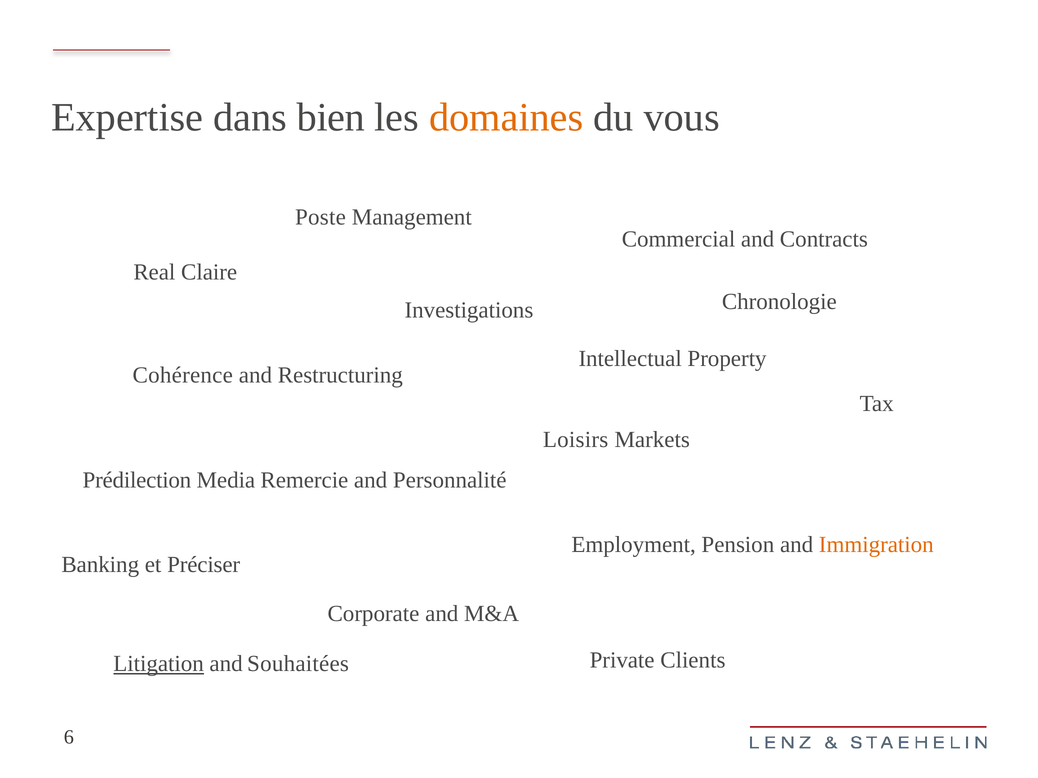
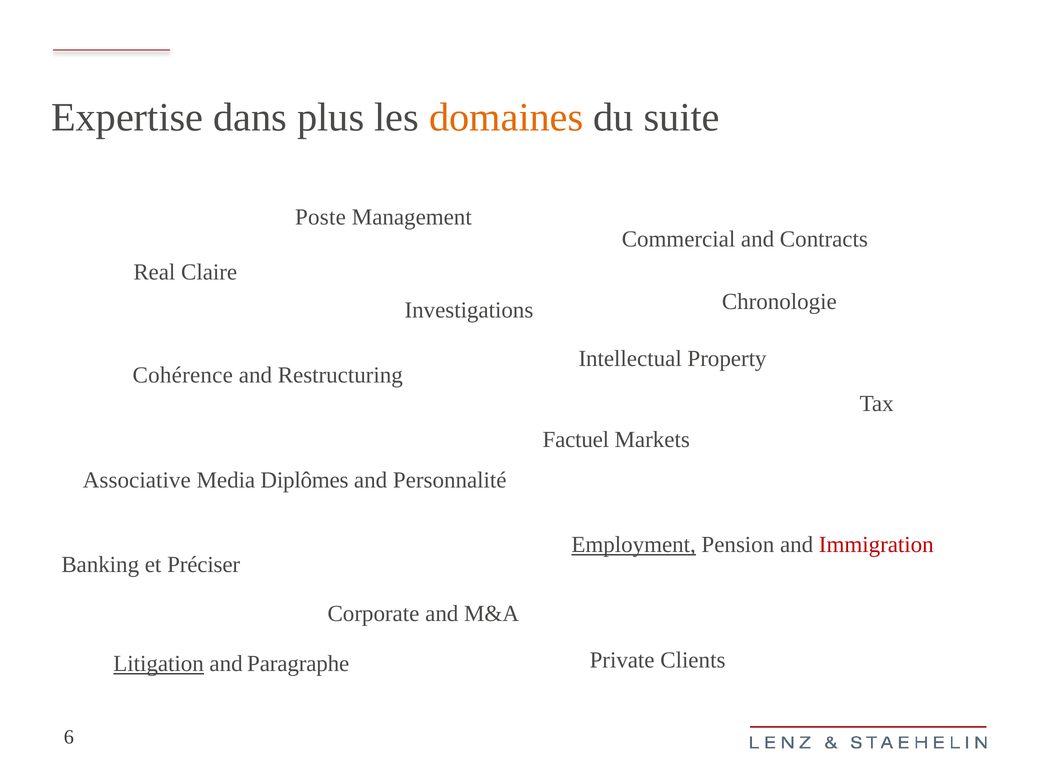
bien: bien -> plus (331, 118)
vous: vous -> suite (682, 118)
Loisirs: Loisirs -> Factuel (576, 440)
Prédilection: Prédilection -> Associative (137, 480)
Remercie: Remercie -> Diplômes (304, 480)
Employment underline: none -> present (634, 545)
Immigration colour: orange -> red (876, 545)
Souhaitées: Souhaitées -> Paragraphe (298, 664)
